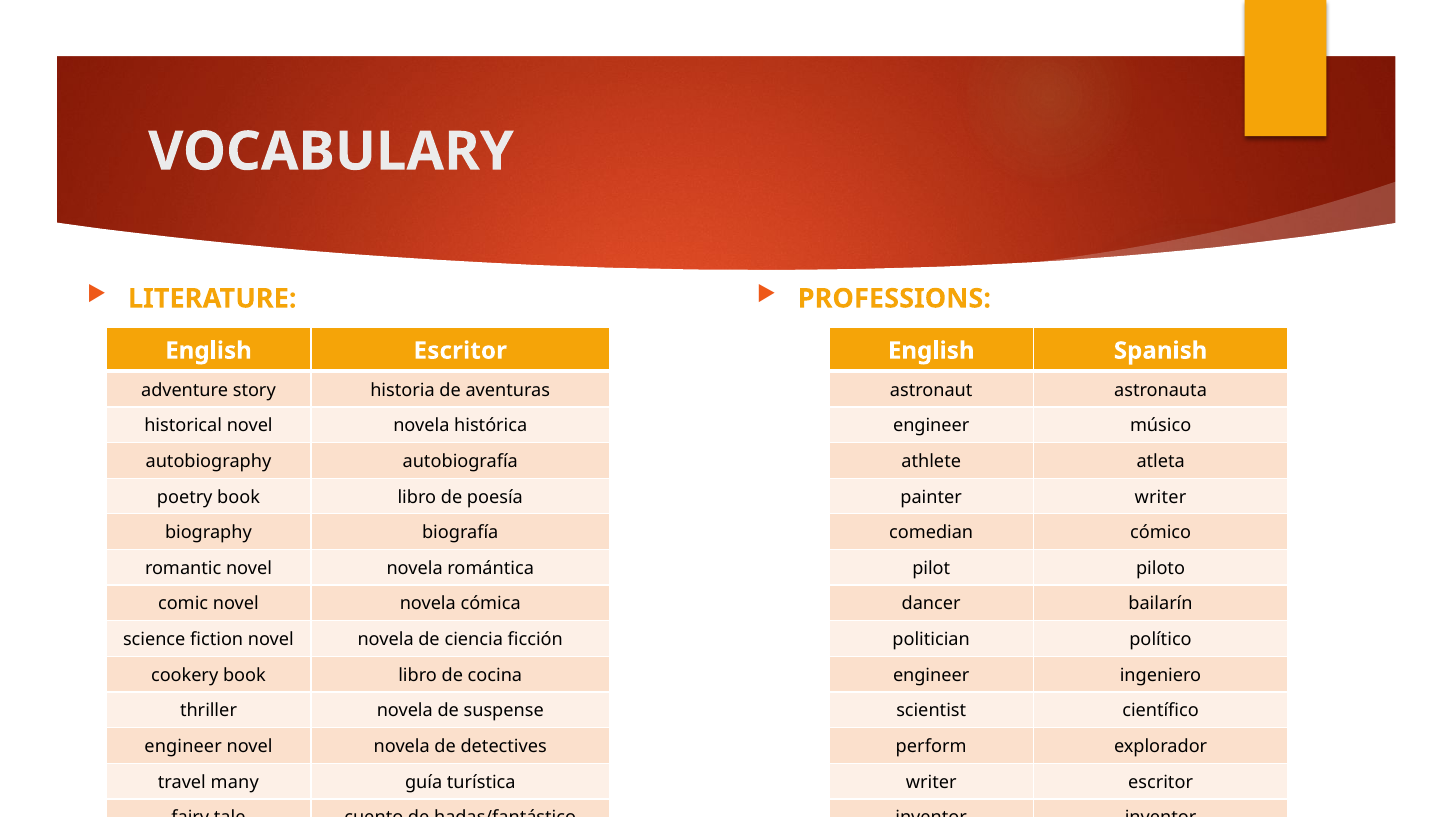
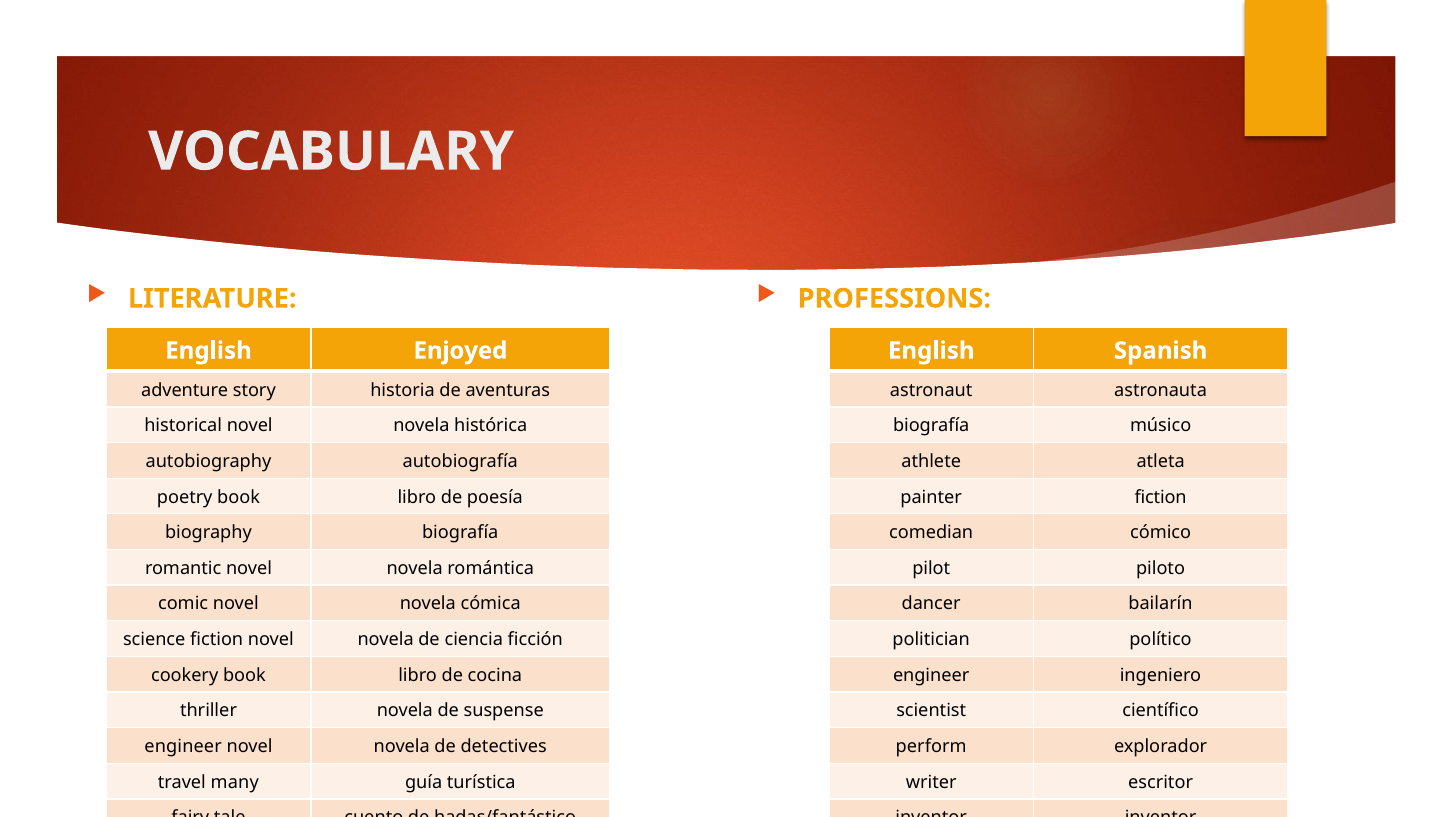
English Escritor: Escritor -> Enjoyed (460, 351)
engineer: engineer -> biografía (931, 426)
painter writer: writer -> fiction (1161, 497)
